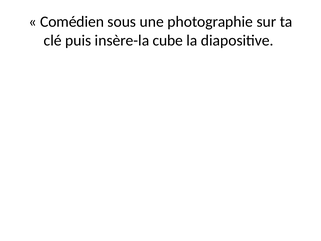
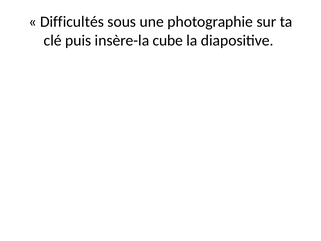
Comédien: Comédien -> Difficultés (72, 22)
